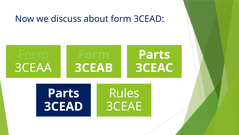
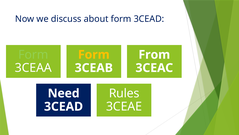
Form colour: light green -> yellow (94, 54)
Parts: Parts -> From (154, 54)
Parts: Parts -> Need (64, 93)
